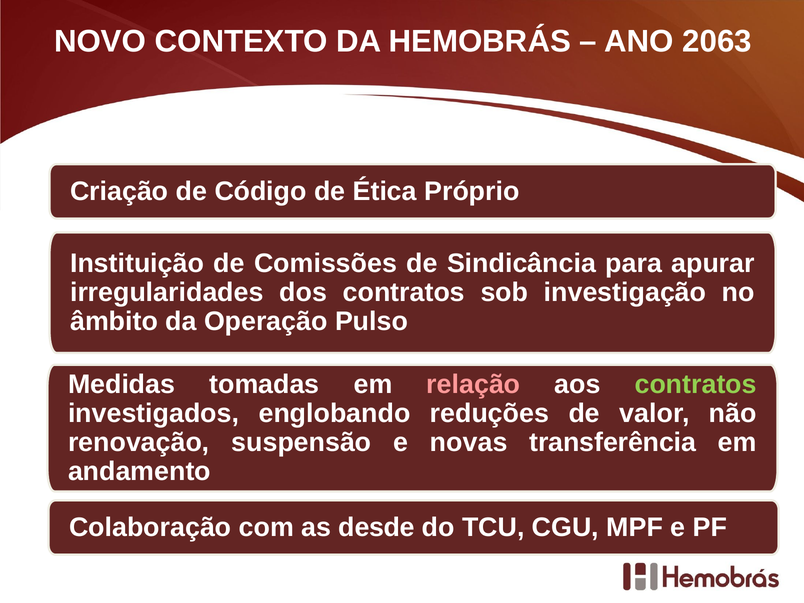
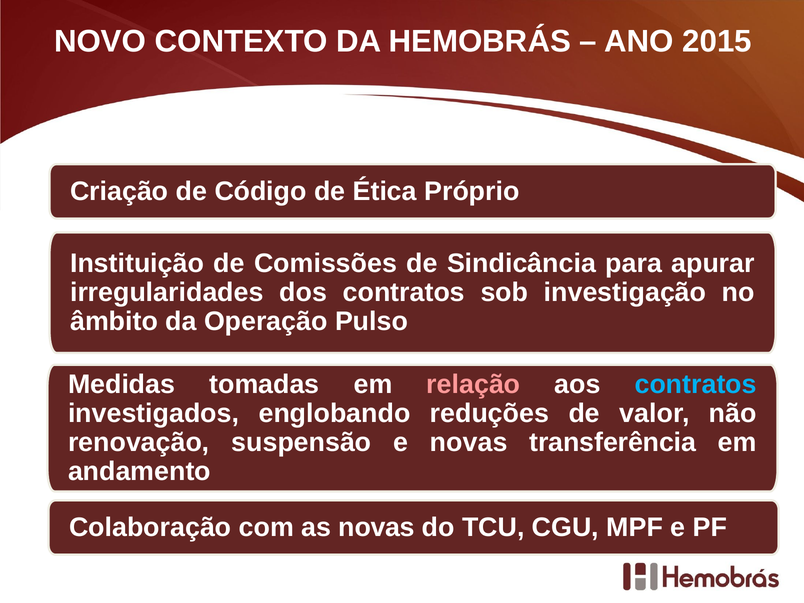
2063: 2063 -> 2015 (717, 42)
contratos colour: light green -> light blue (696, 385)
as desde: desde -> novas (377, 527)
